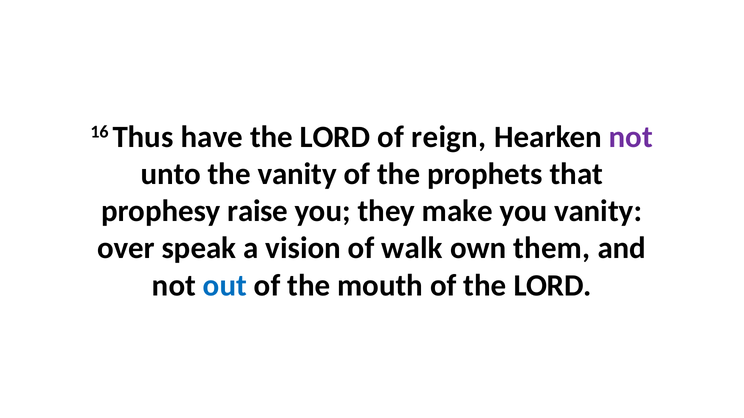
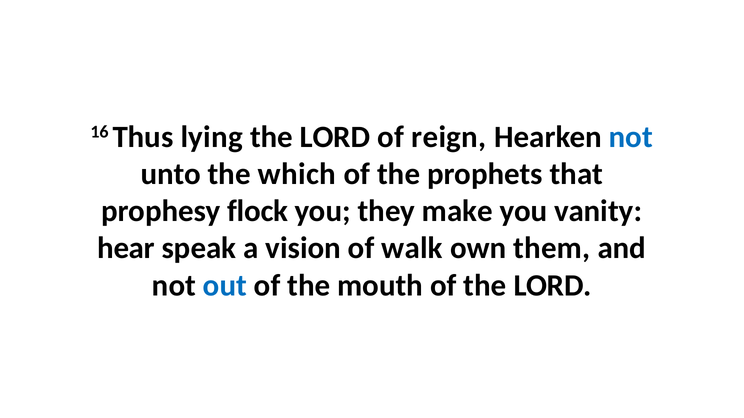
have: have -> lying (212, 137)
not colour: purple -> blue (631, 137)
the vanity: vanity -> which (297, 174)
raise: raise -> flock (258, 211)
over: over -> hear (126, 249)
